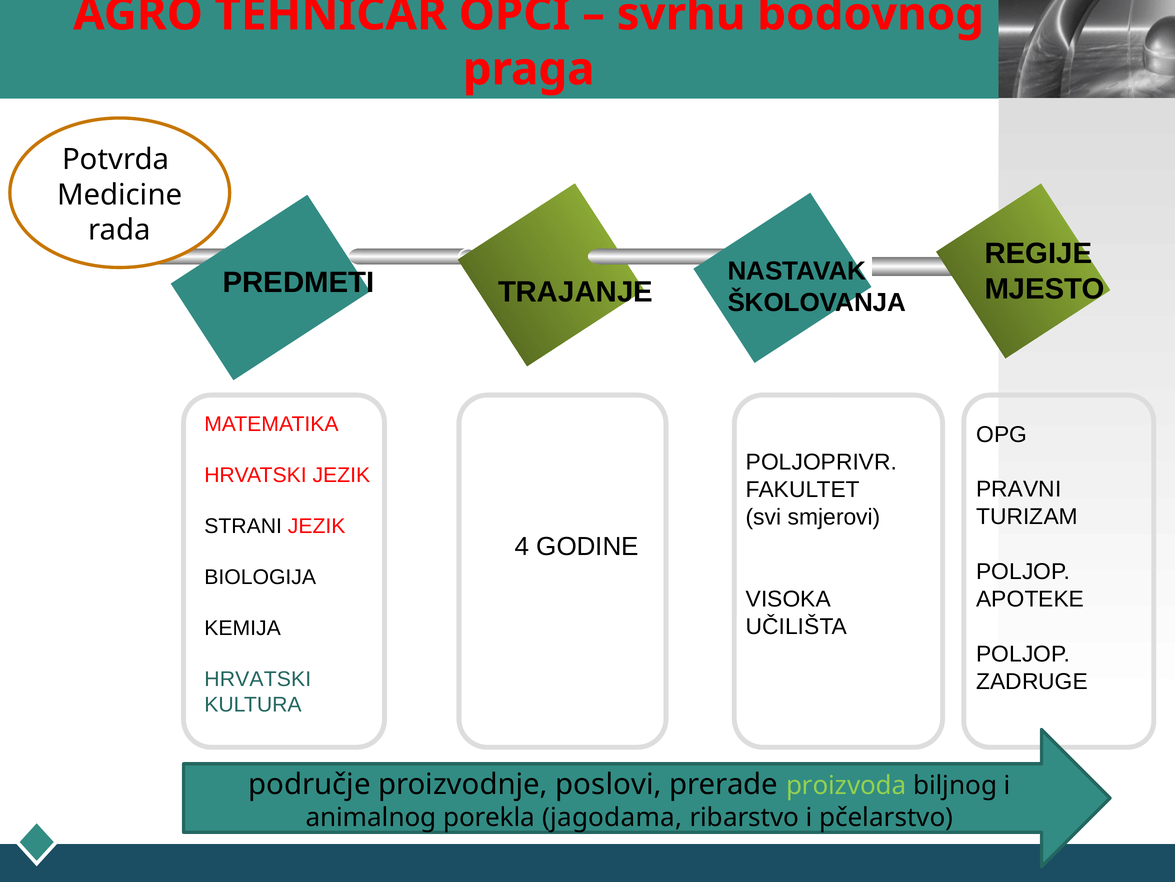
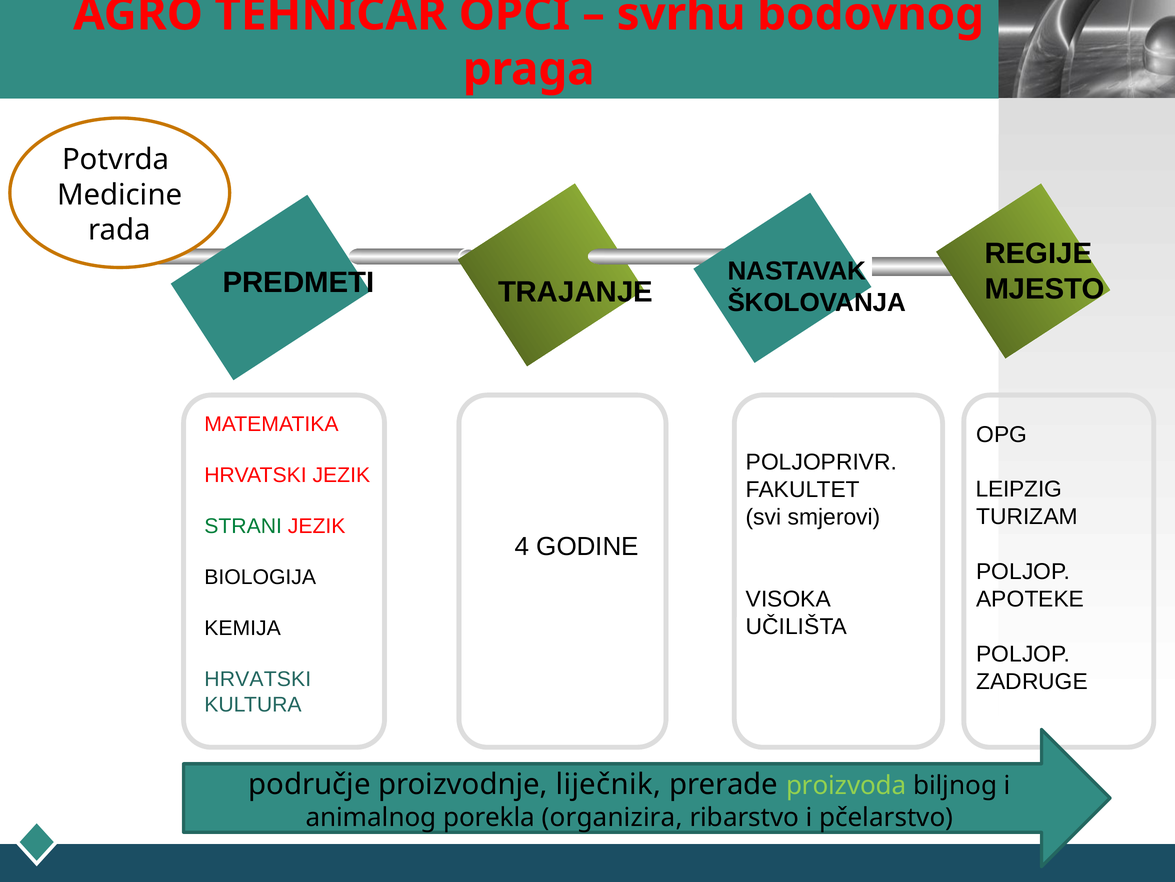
PRAVNI: PRAVNI -> LEIPZIG (1019, 489)
STRANI colour: black -> green (243, 526)
poslovi: poslovi -> liječnik (608, 784)
jagodama: jagodama -> organizira (612, 817)
